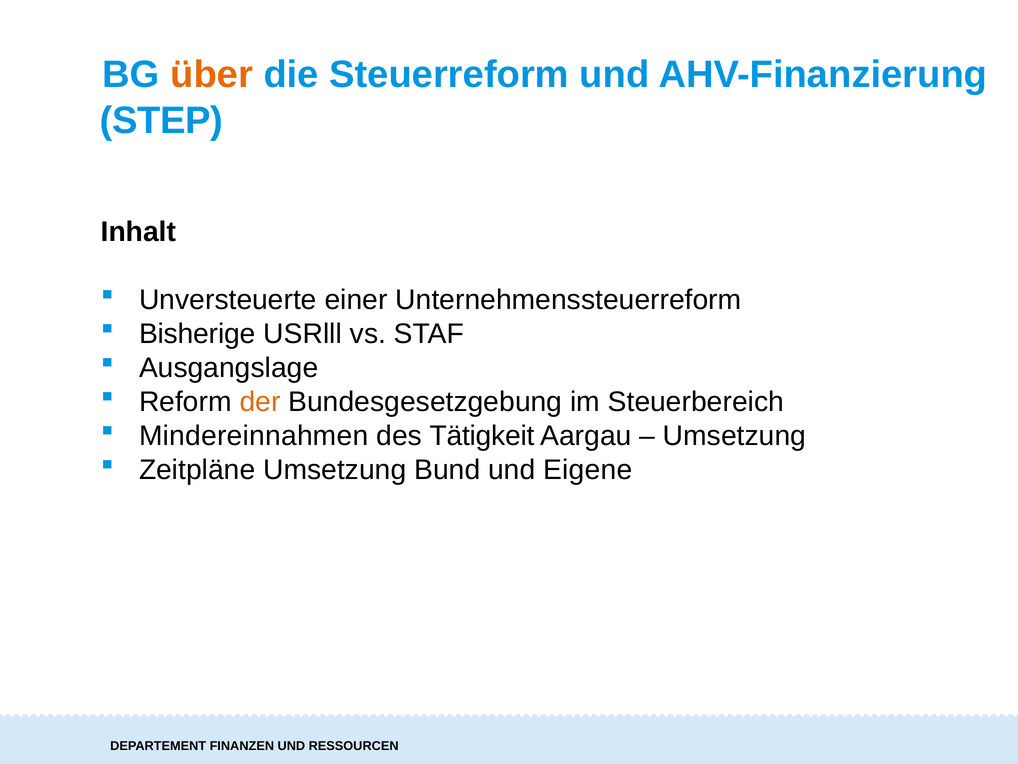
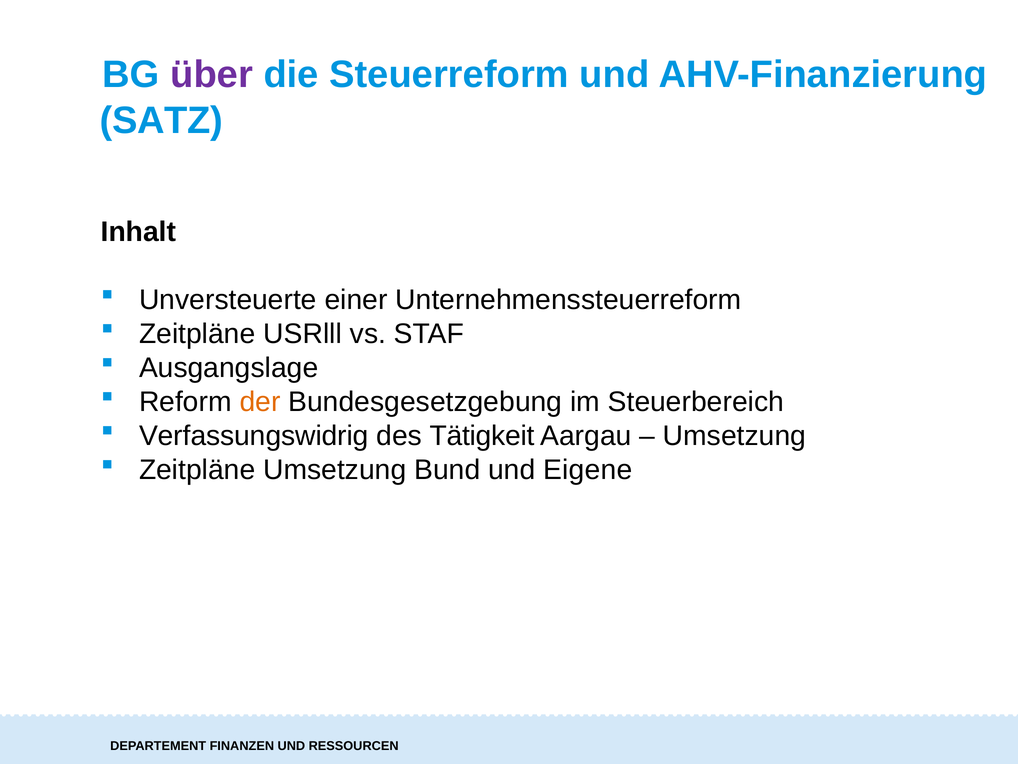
über colour: orange -> purple (212, 75)
STEP: STEP -> SATZ (161, 120)
Bisherige: Bisherige -> Zeitpläne (197, 334)
Mindereinnahmen: Mindereinnahmen -> Verfassungswidrig (254, 435)
